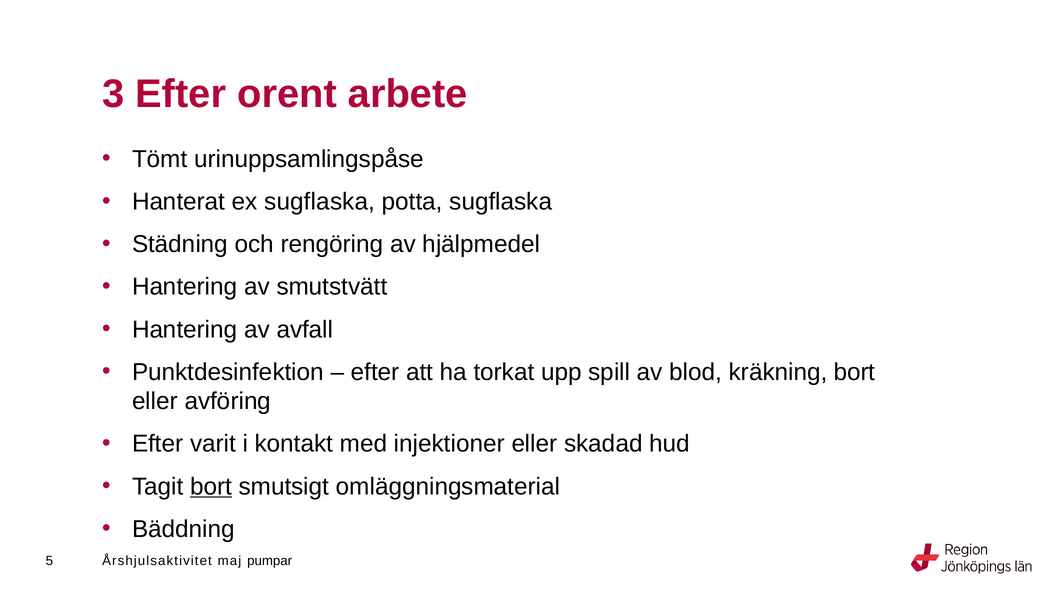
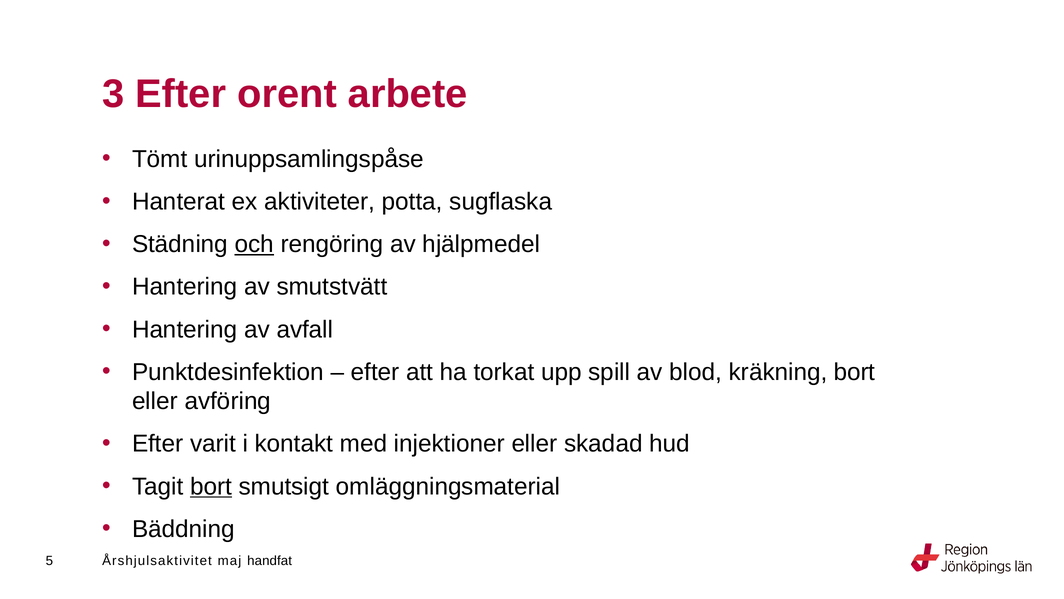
ex sugflaska: sugflaska -> aktiviteter (320, 202)
och underline: none -> present (254, 244)
pumpar: pumpar -> handfat (270, 560)
